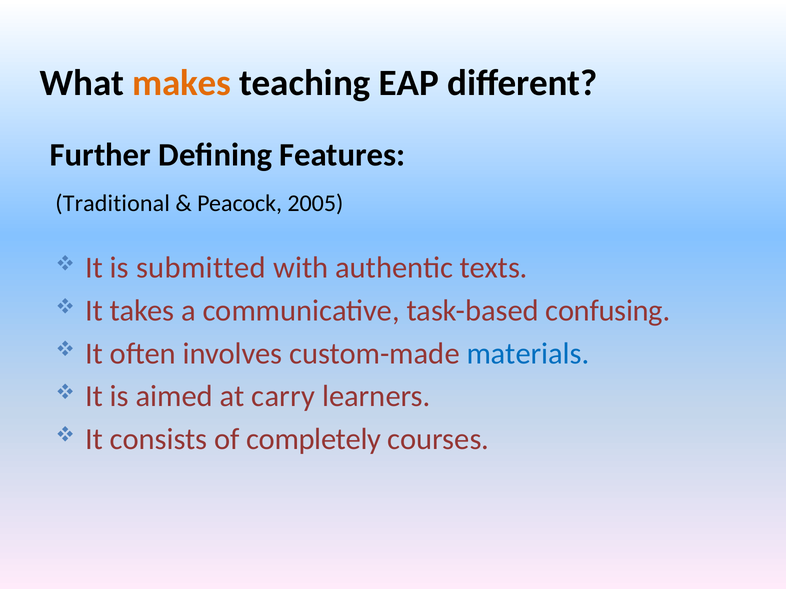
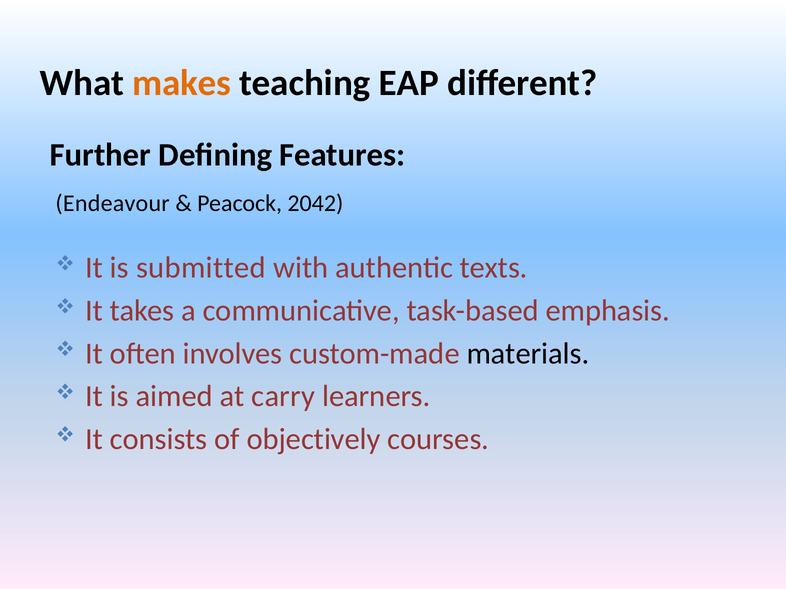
Traditional: Traditional -> Endeavour (113, 203)
2005: 2005 -> 2042 (315, 203)
confusing: confusing -> emphasis (608, 311)
materials colour: blue -> black (528, 354)
completely: completely -> objectively (314, 439)
